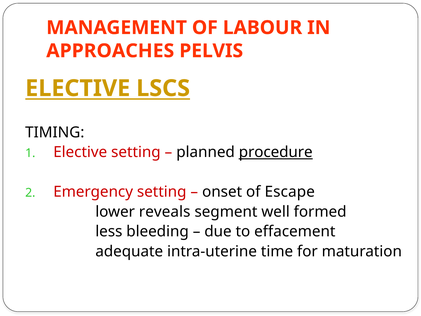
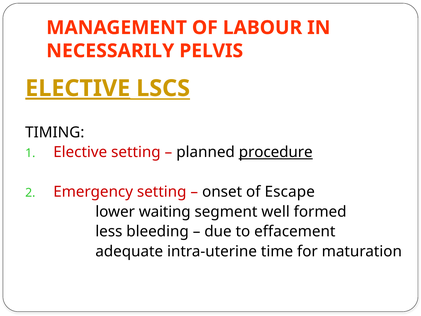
APPROACHES: APPROACHES -> NECESSARILY (110, 51)
ELECTIVE underline: none -> present (78, 88)
reveals: reveals -> waiting (165, 212)
